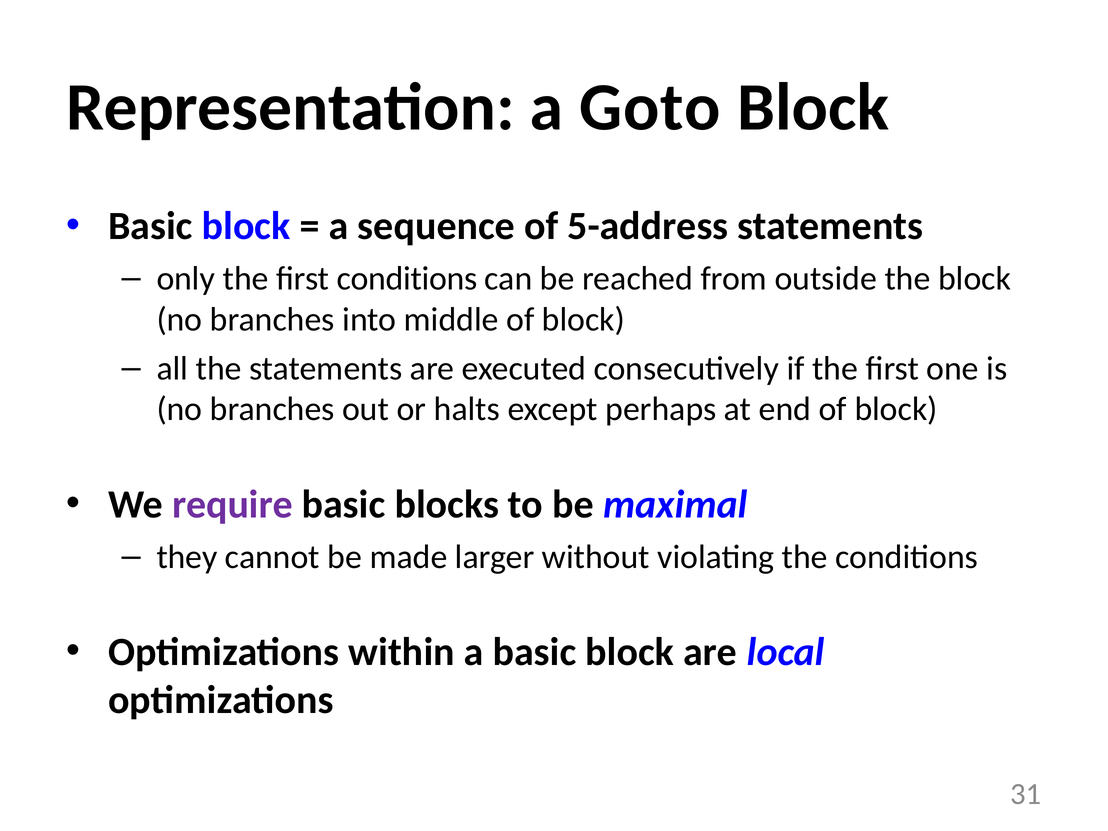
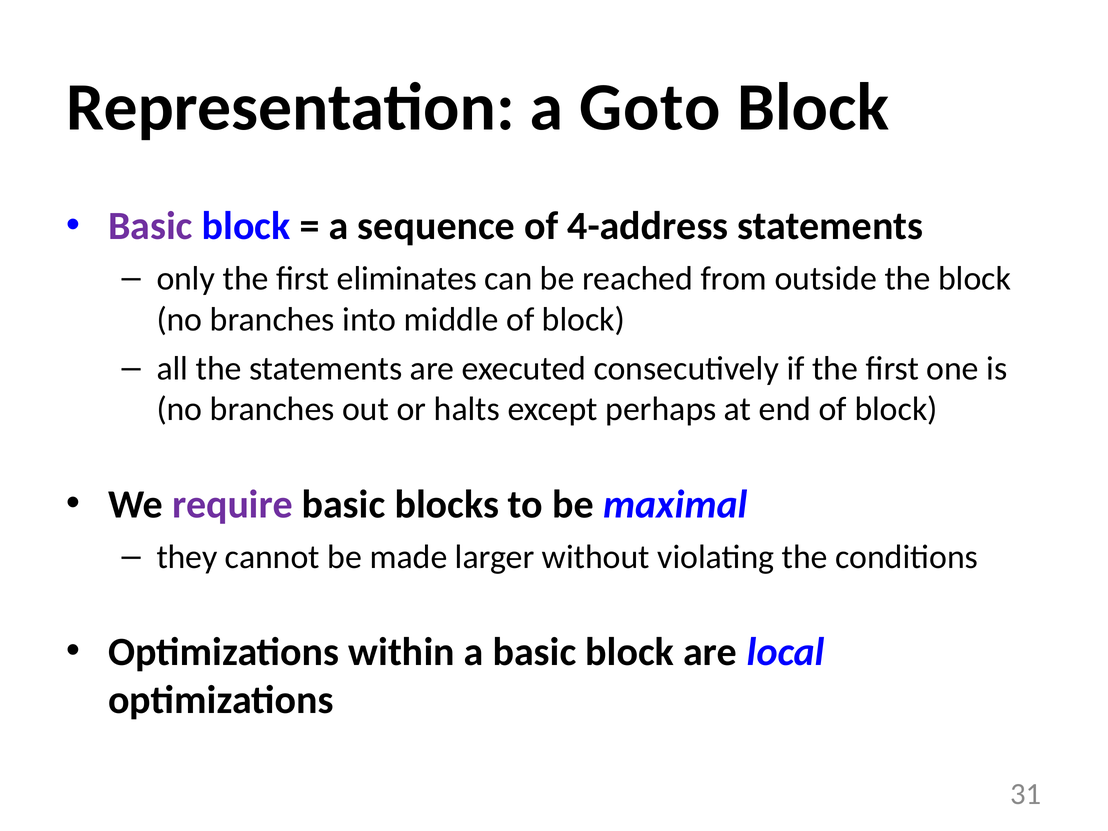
Basic colour: black -> purple (150, 226)
5-address: 5-address -> 4-address (648, 226)
first conditions: conditions -> eliminates (407, 279)
